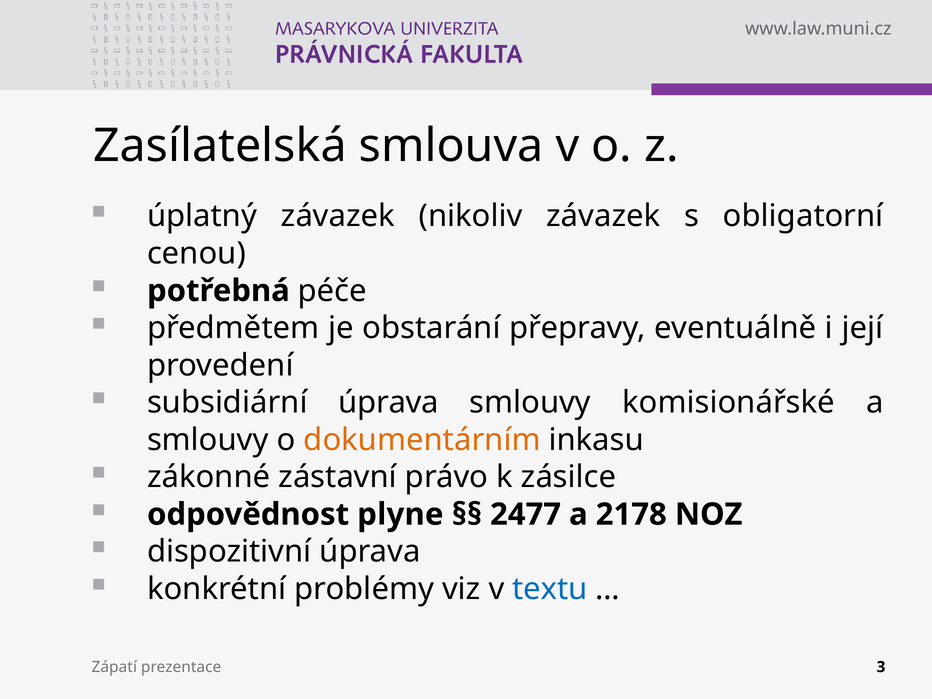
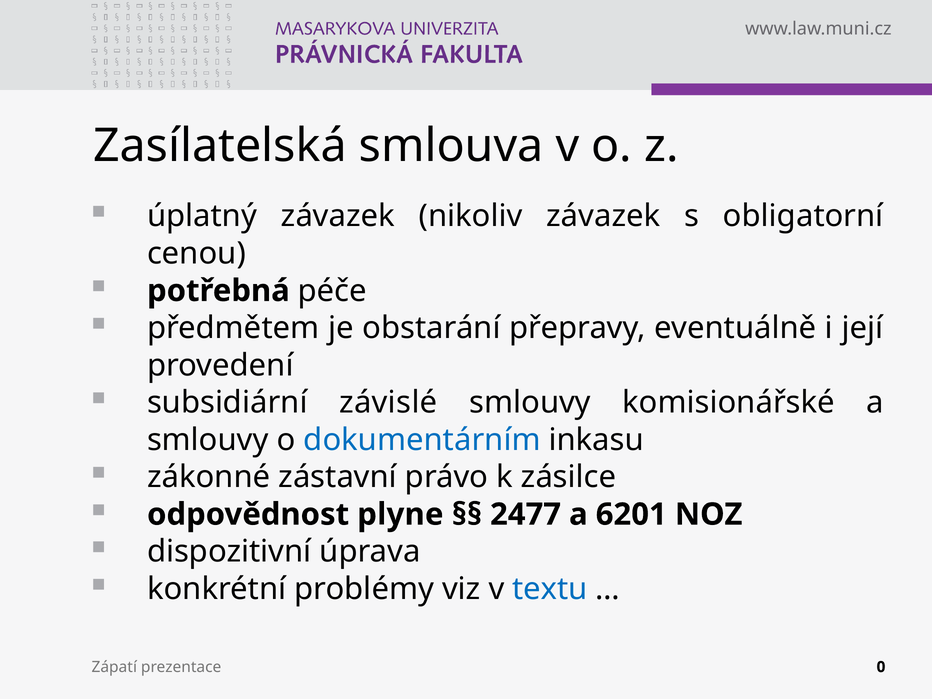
subsidiární úprava: úprava -> závislé (388, 403)
dokumentárním colour: orange -> blue (422, 440)
2178: 2178 -> 6201 (631, 514)
3: 3 -> 0 (881, 667)
